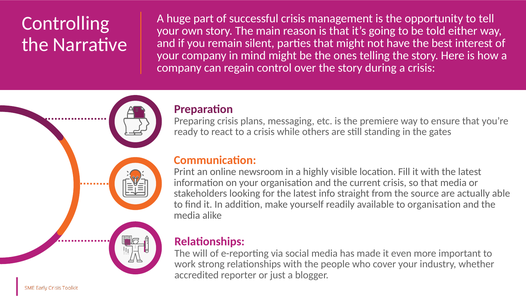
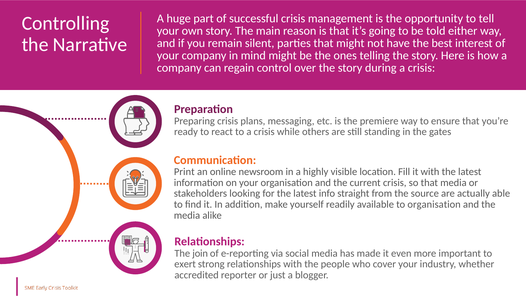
will: will -> join (200, 253)
work: work -> exert (185, 264)
